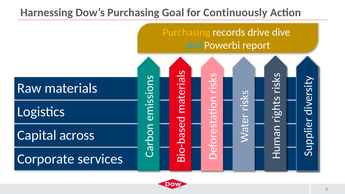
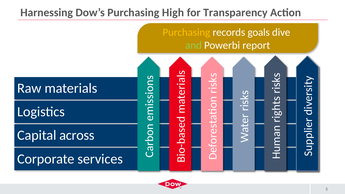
Goal: Goal -> High (173, 12)
Continuously: Continuously -> Transparency (235, 12)
drive: drive -> goals (259, 32)
and colour: light blue -> light green (194, 45)
